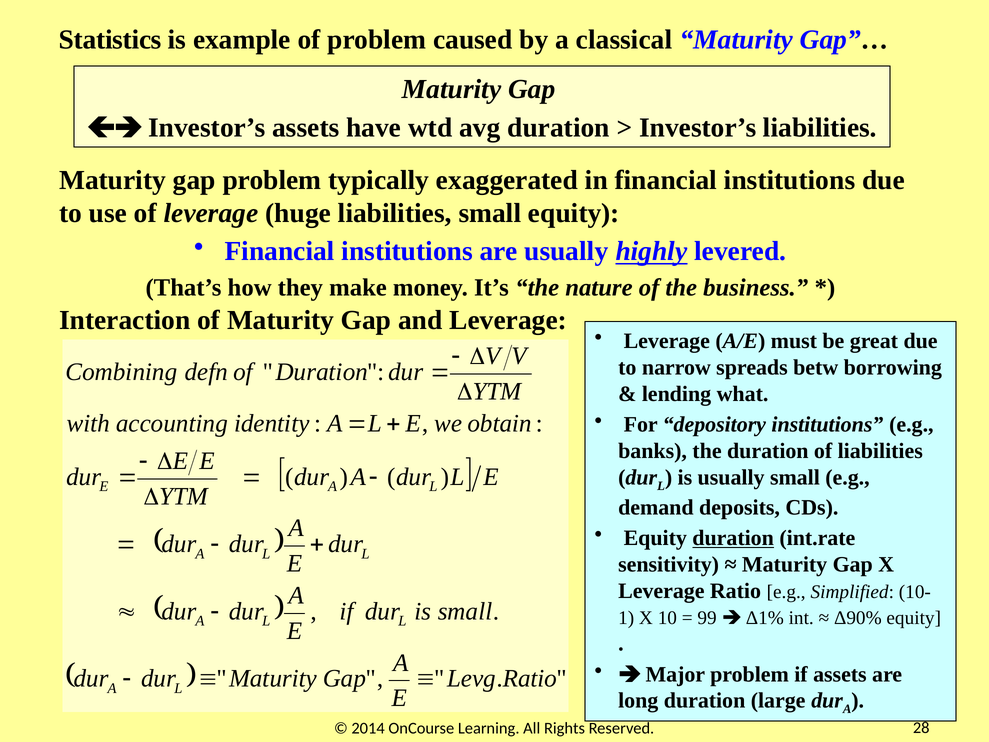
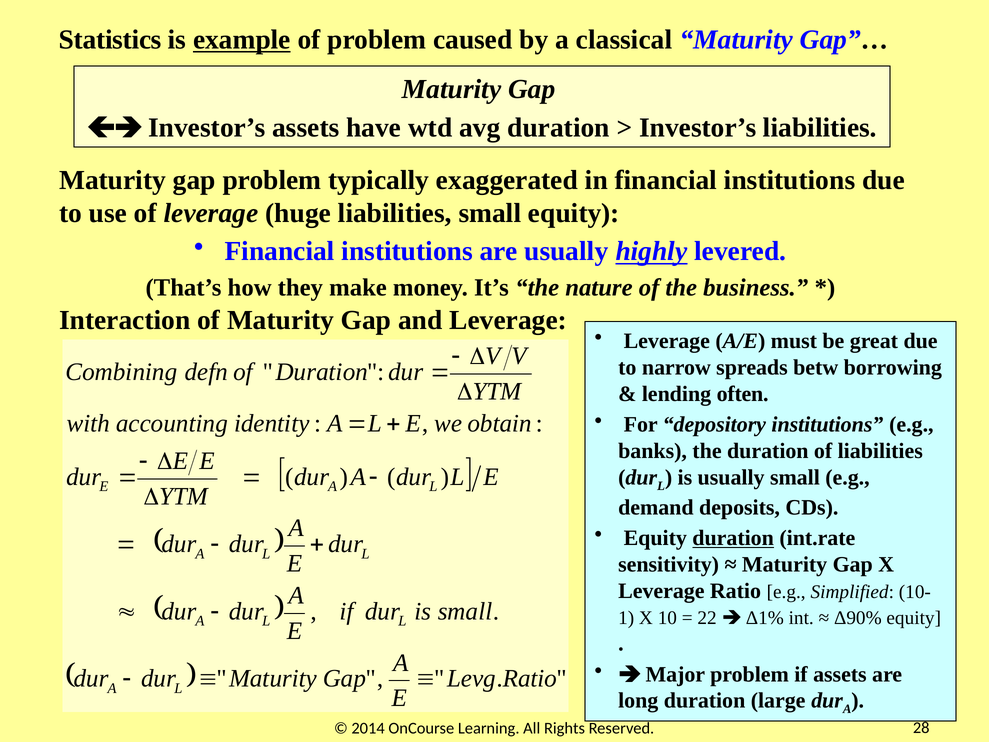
example underline: none -> present (242, 40)
what: what -> often (743, 394)
99: 99 -> 22 (707, 618)
